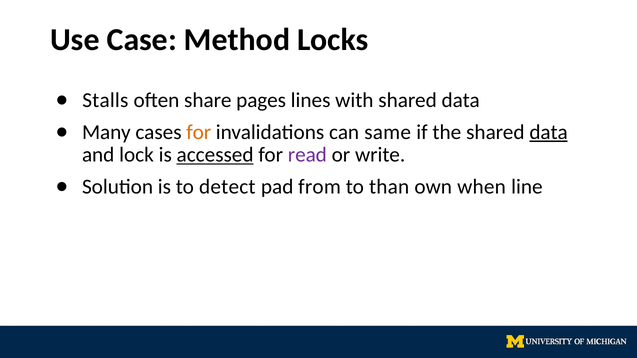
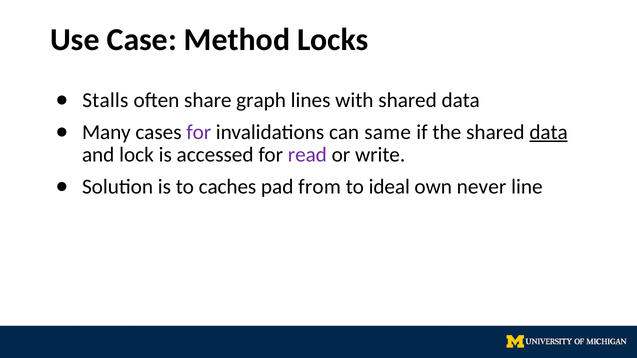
pages: pages -> graph (261, 100)
for colour: orange -> purple (199, 132)
accessed underline: present -> none (215, 155)
detect: detect -> caches (227, 187)
than: than -> ideal (389, 187)
when: when -> never (482, 187)
